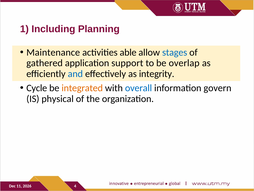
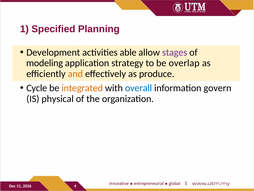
Including: Including -> Specified (53, 29)
Maintenance: Maintenance -> Development (53, 52)
stages colour: blue -> purple (175, 52)
gathered: gathered -> modeling (45, 63)
support: support -> strategy (127, 63)
and colour: blue -> orange (75, 74)
integrity: integrity -> produce (157, 74)
